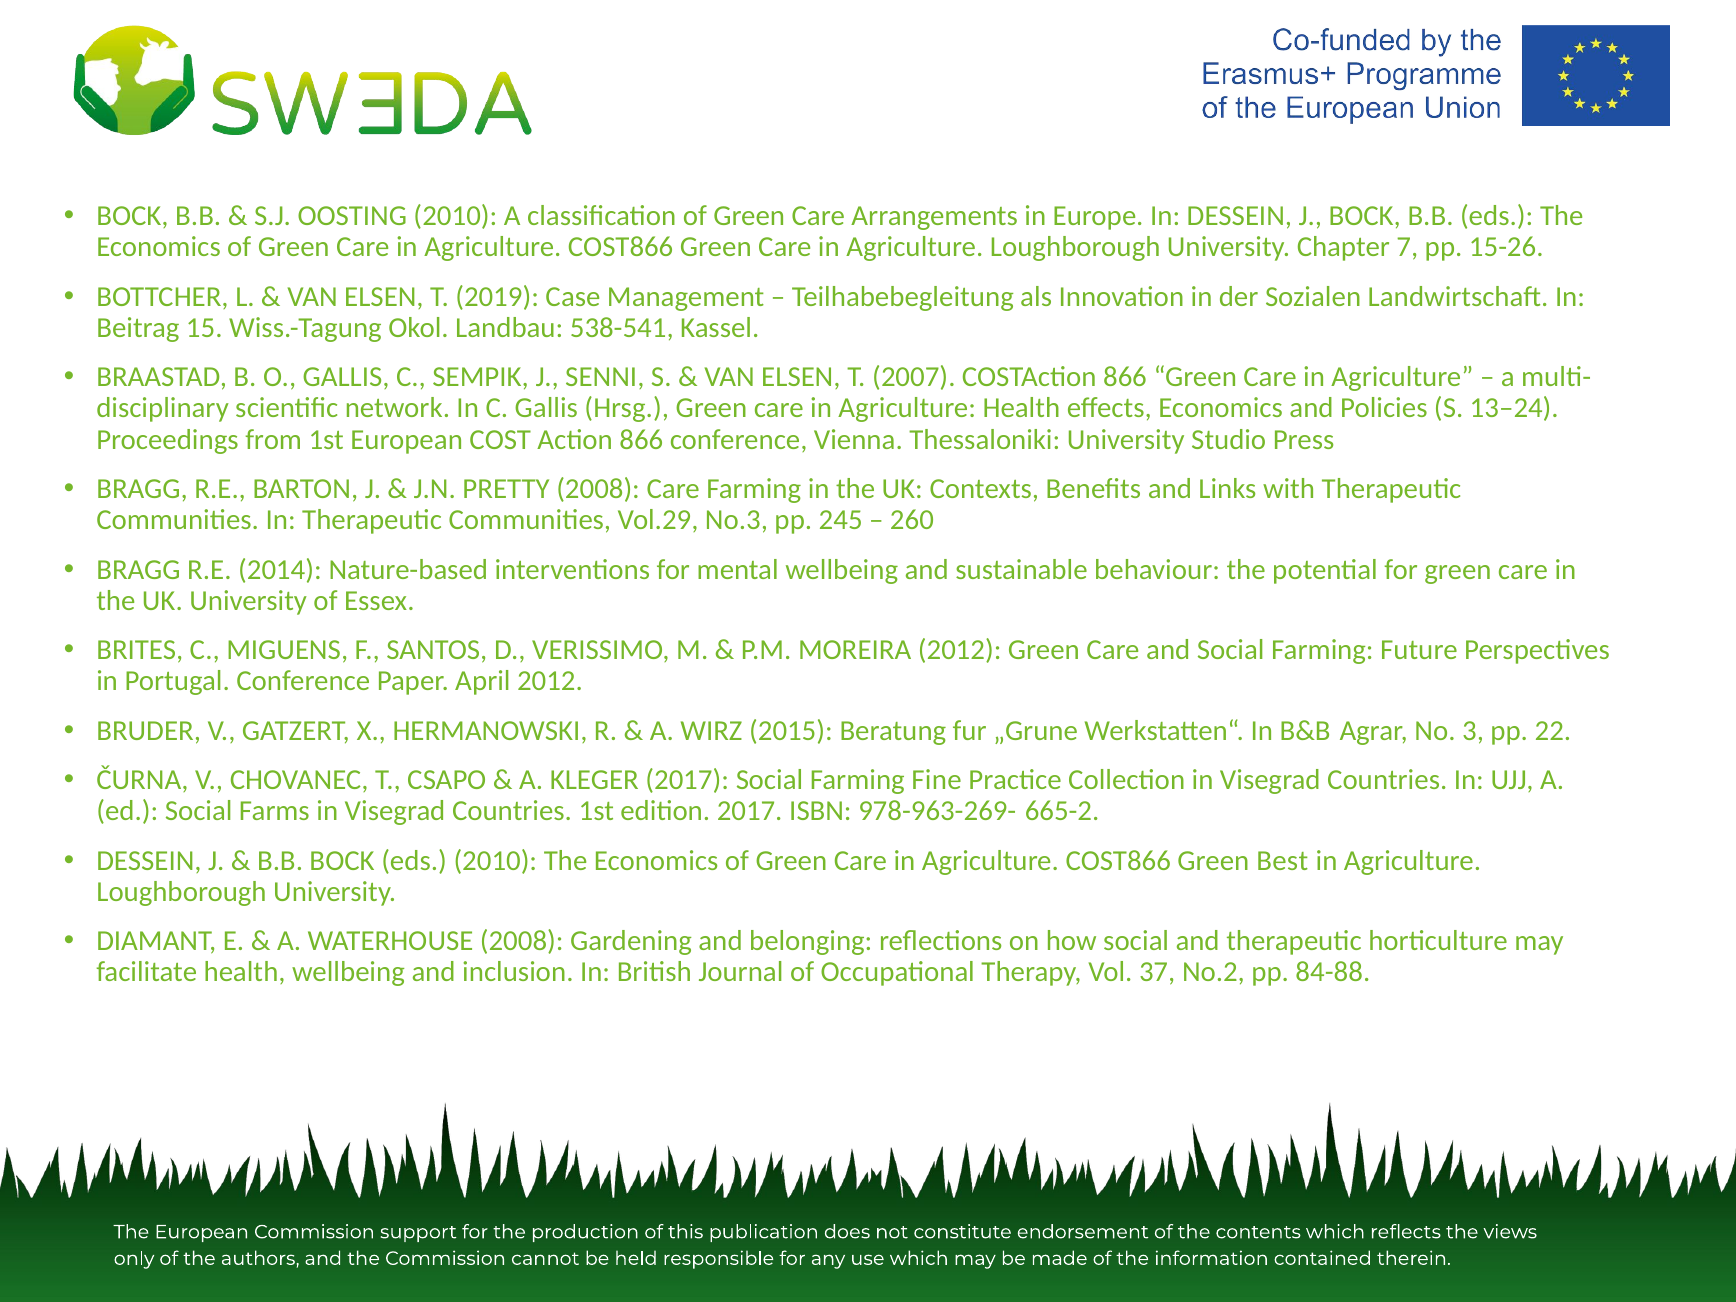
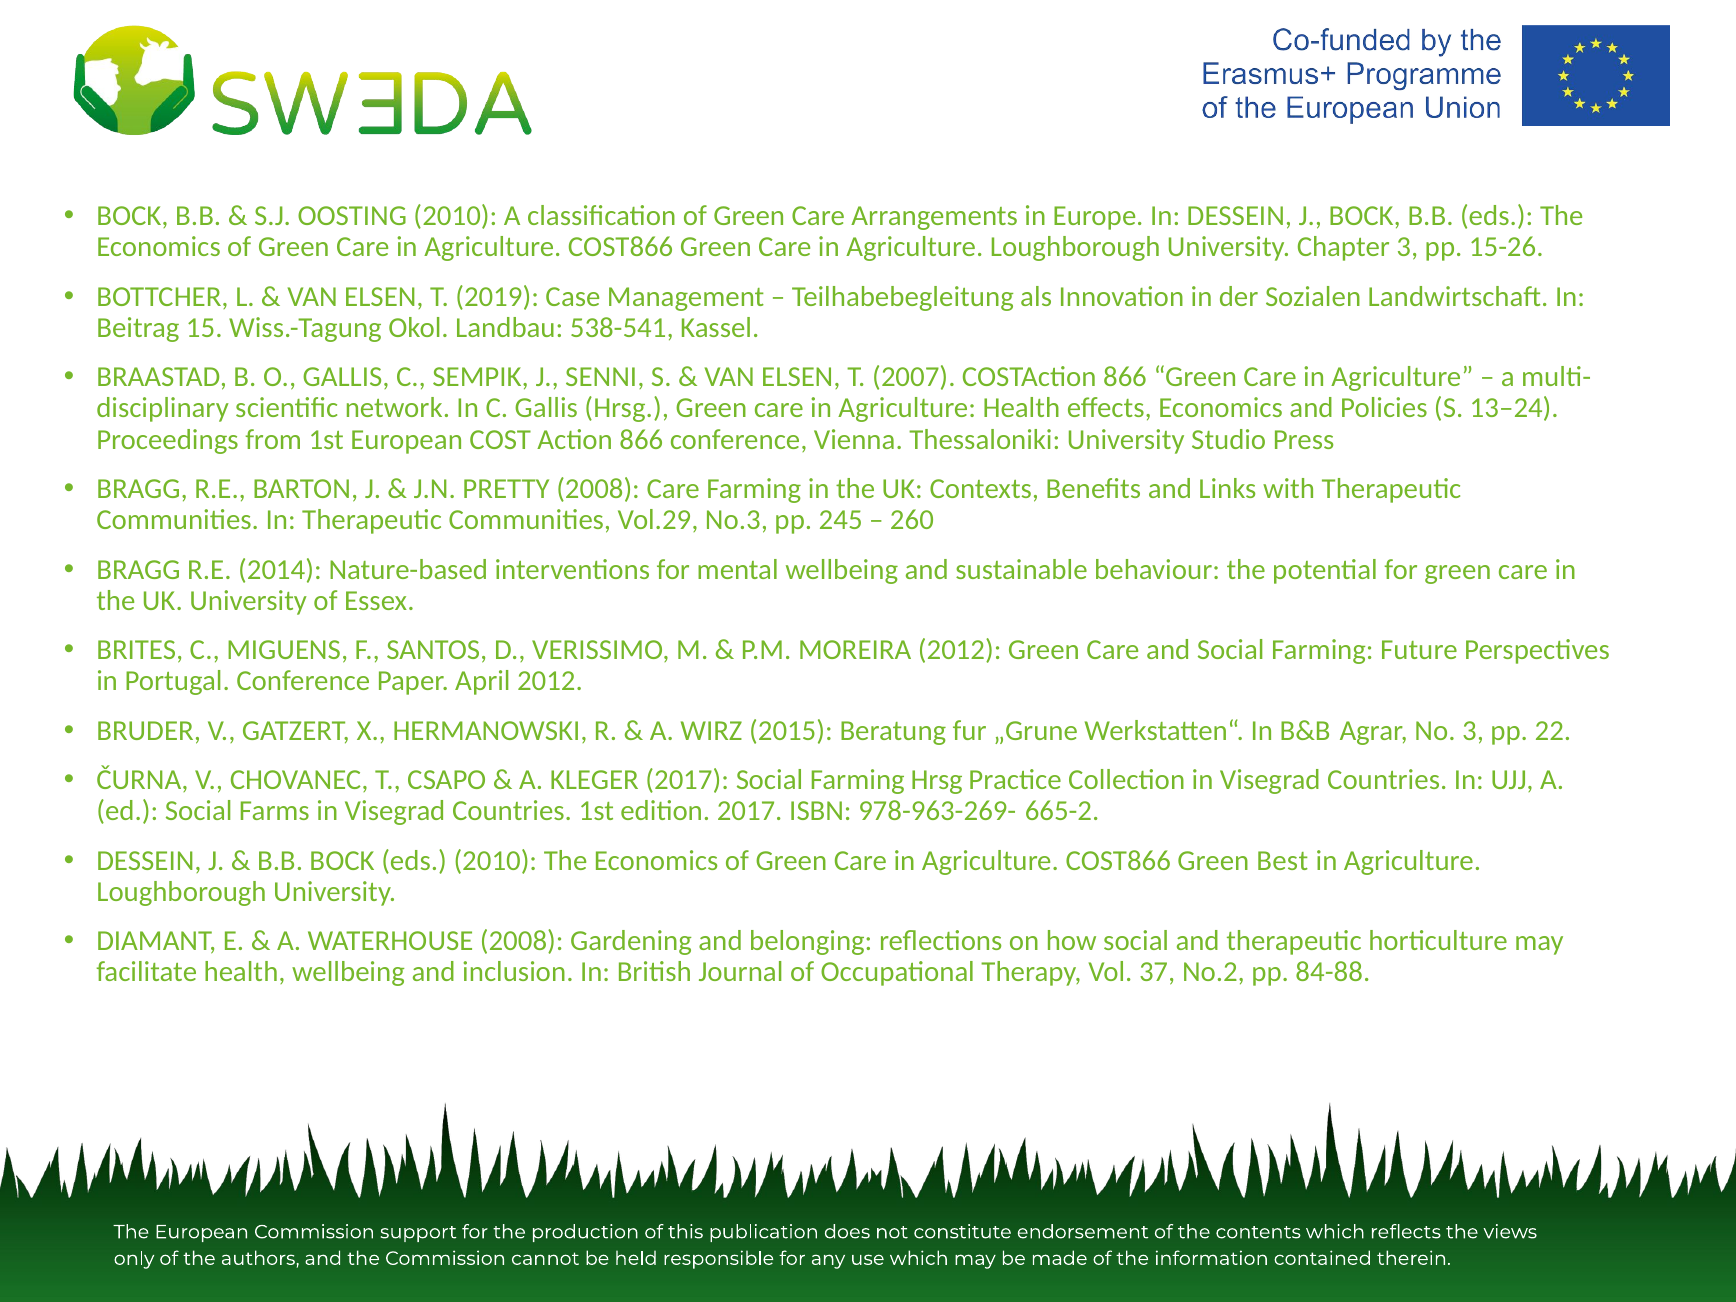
Chapter 7: 7 -> 3 (1407, 247)
Farming Fine: Fine -> Hrsg (937, 780)
